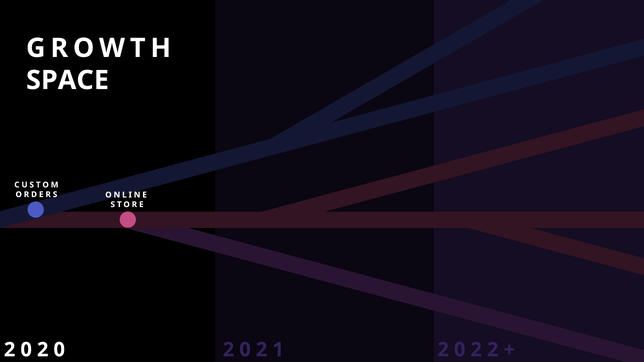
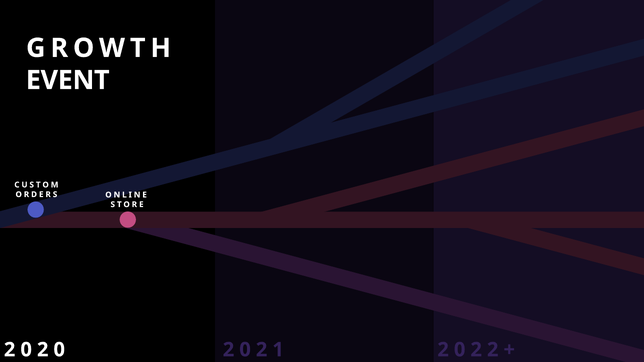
SPACE: SPACE -> EVENT (68, 80)
